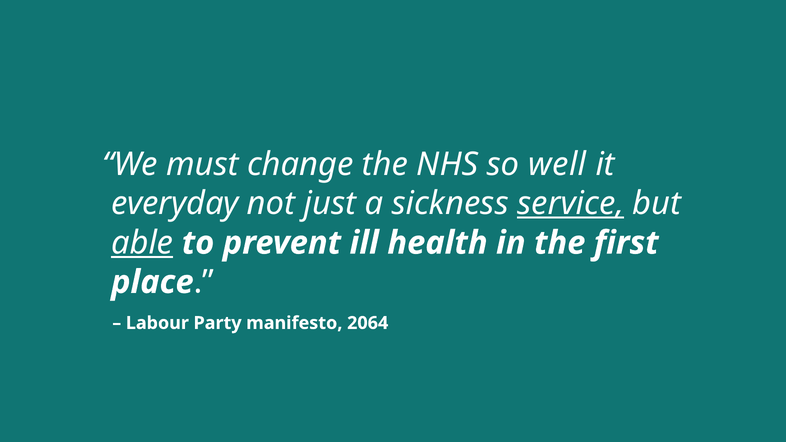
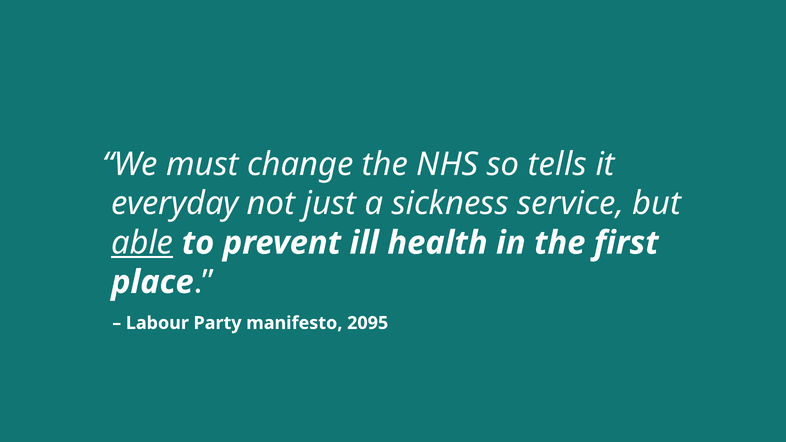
well: well -> tells (557, 164)
service underline: present -> none (571, 204)
2064: 2064 -> 2095 (368, 323)
